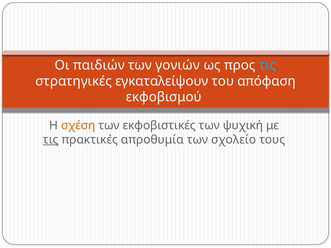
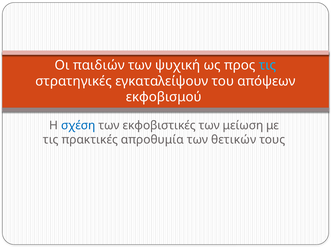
γονιών: γονιών -> ψυχική (178, 65)
απόφαση: απόφαση -> απόψεων (267, 81)
σχέση colour: orange -> blue (78, 125)
ψυχική: ψυχική -> μείωση (243, 125)
τις underline: present -> none (51, 140)
σχολείο: σχολείο -> θετικών (234, 140)
